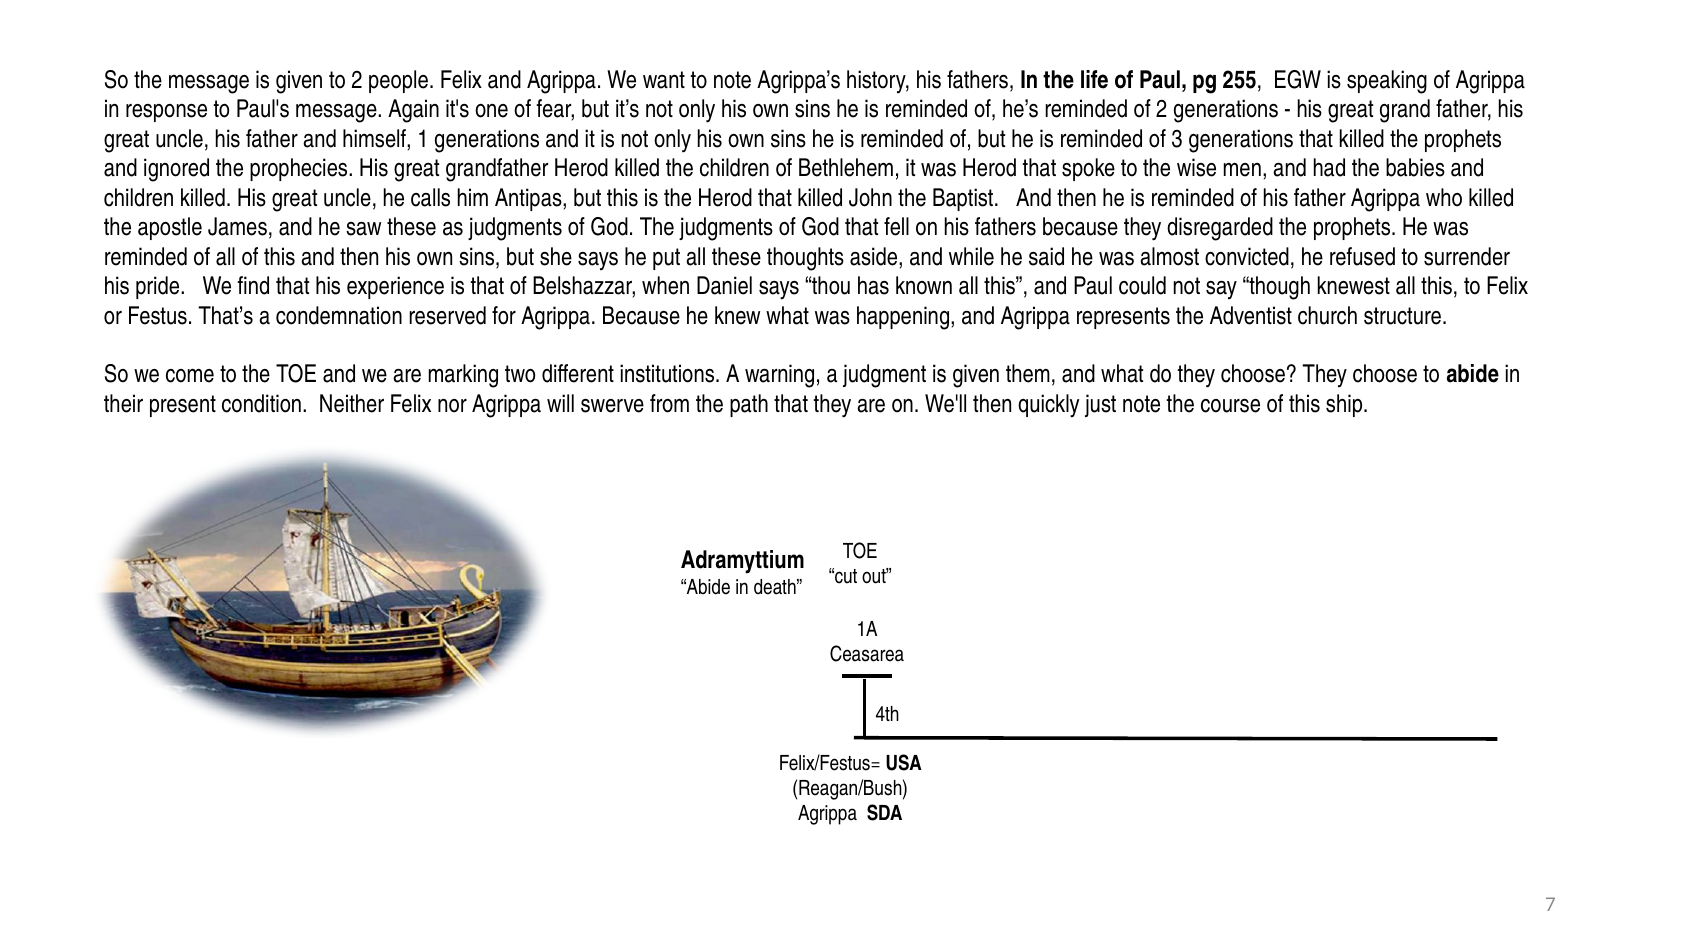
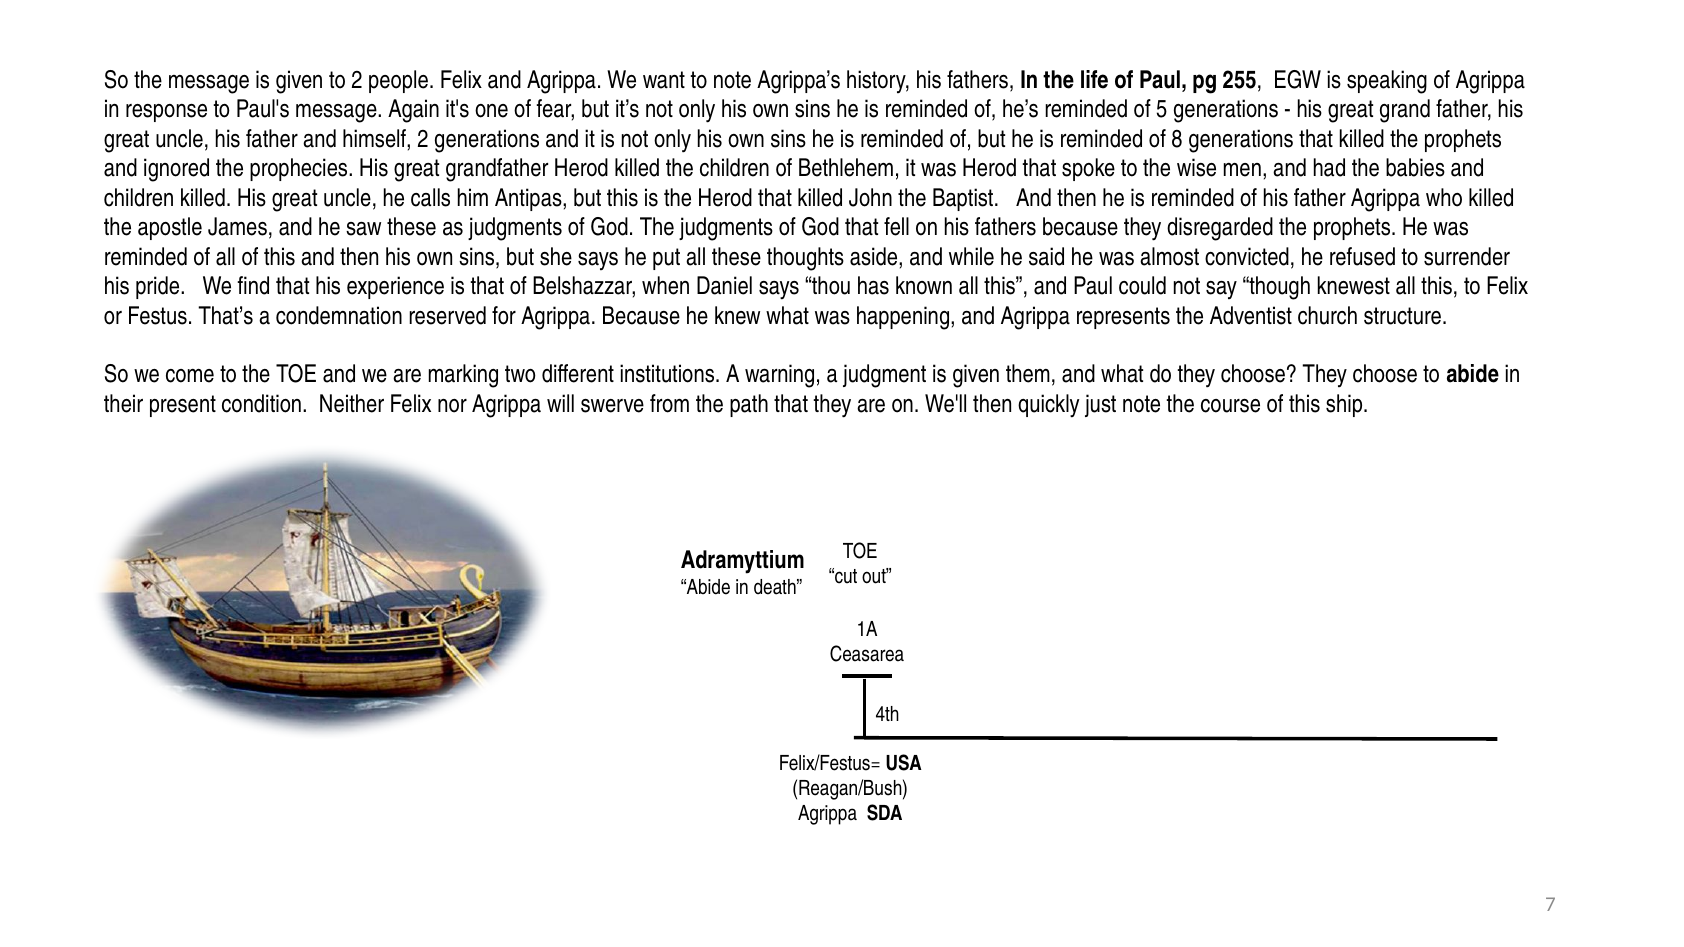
of 2: 2 -> 5 (1162, 110)
himself 1: 1 -> 2 (423, 139)
3: 3 -> 8 (1177, 139)
